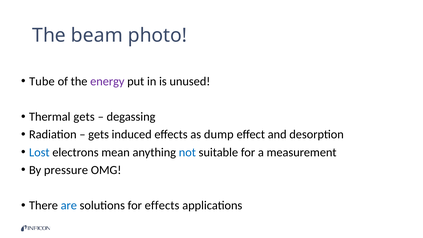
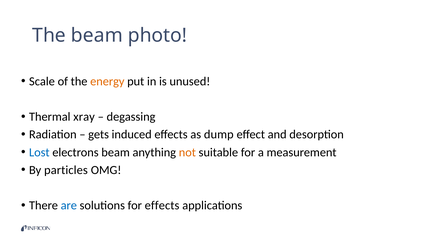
Tube: Tube -> Scale (42, 81)
energy colour: purple -> orange (107, 81)
Thermal gets: gets -> xray (84, 117)
electrons mean: mean -> beam (116, 152)
not colour: blue -> orange (187, 152)
pressure: pressure -> particles (66, 170)
